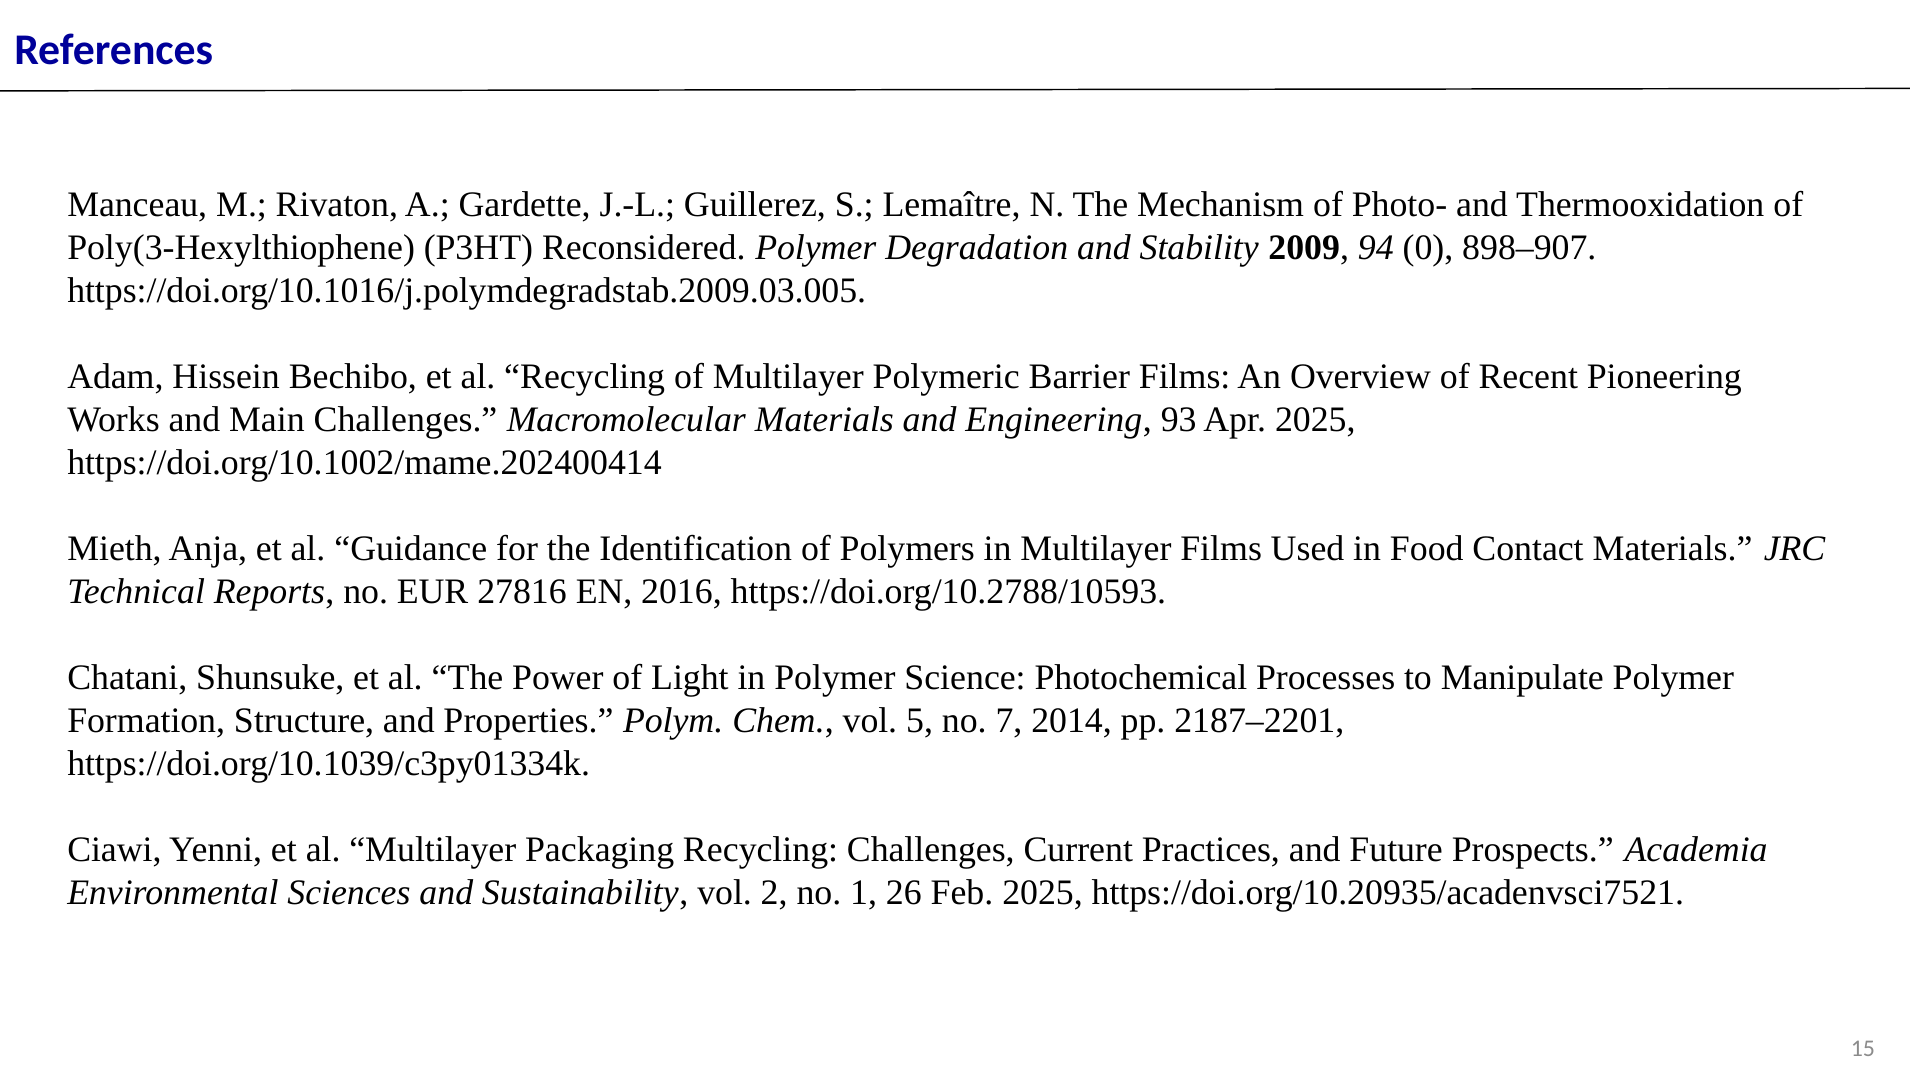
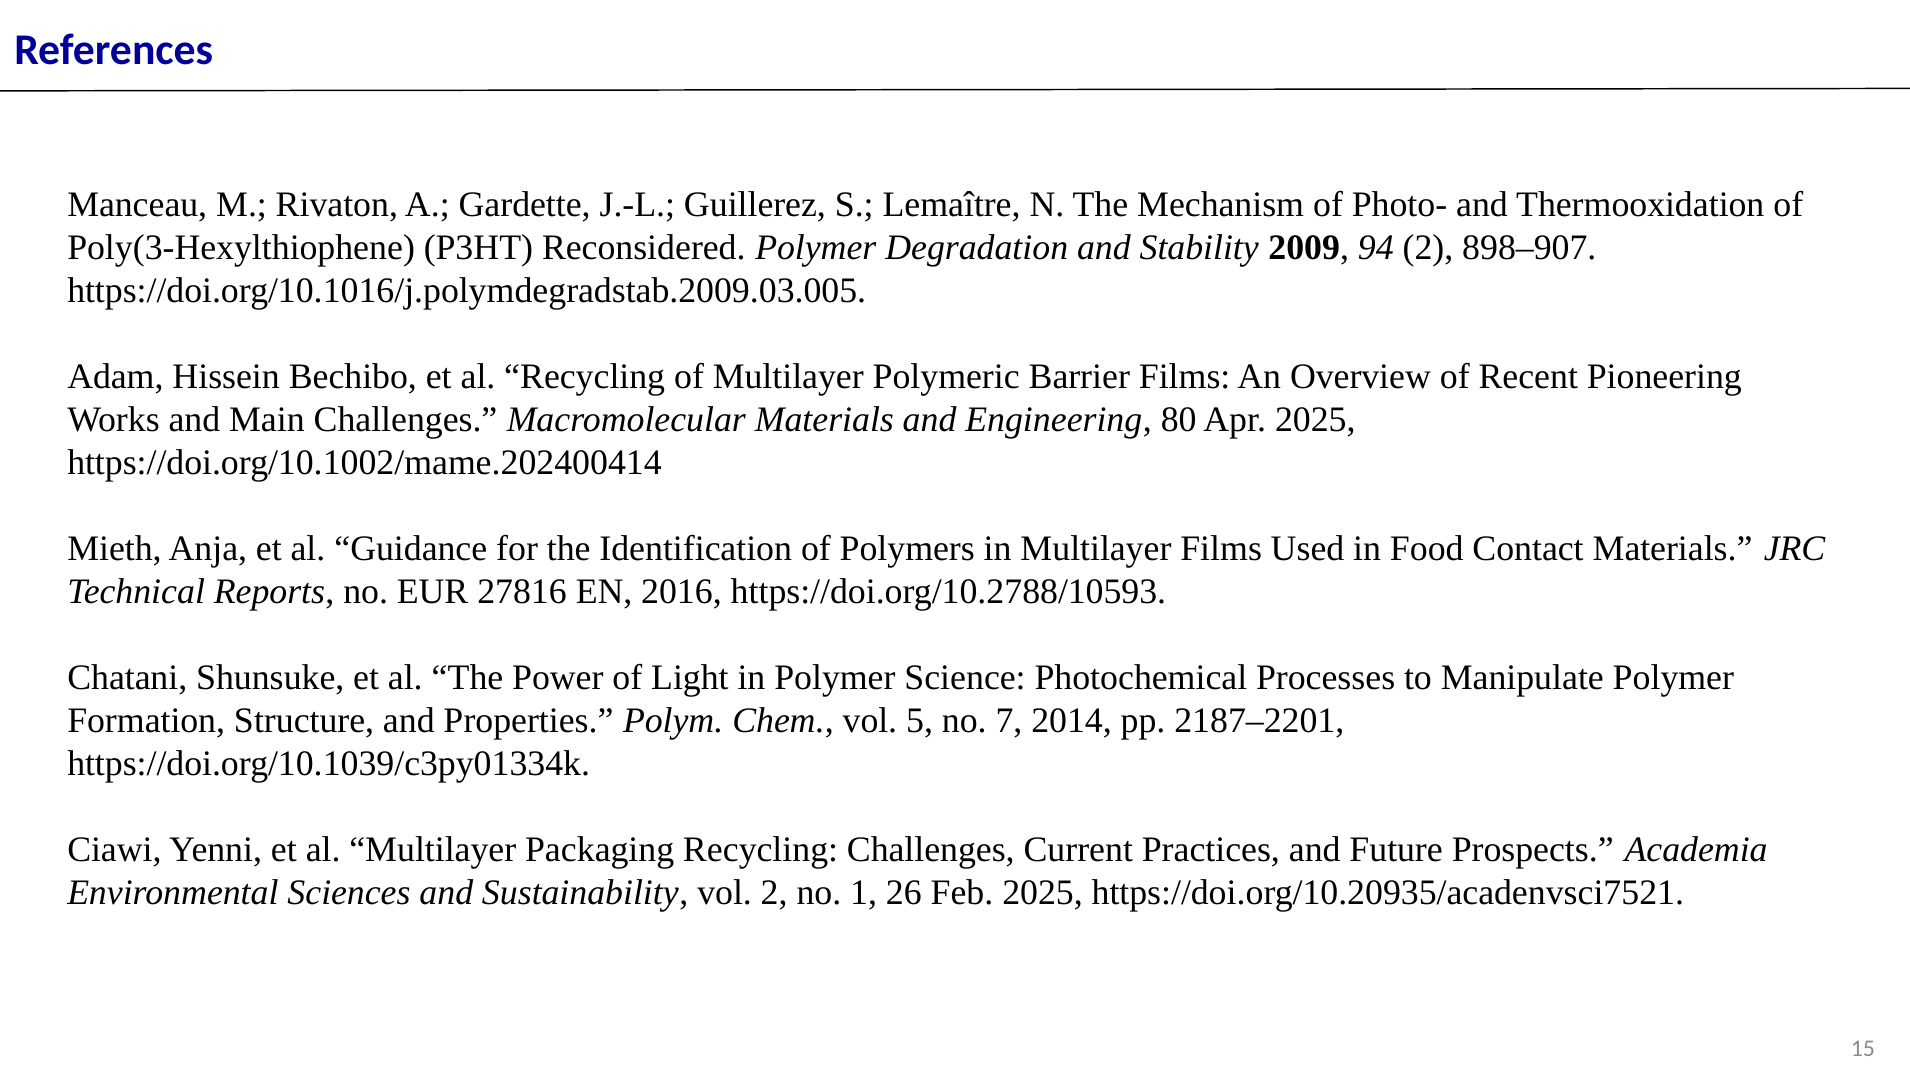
94 0: 0 -> 2 (1428, 247)
93: 93 -> 80 (1179, 419)
